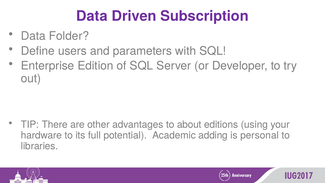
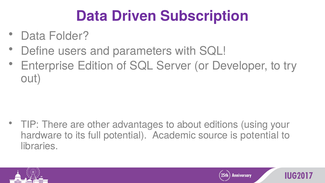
adding: adding -> source (213, 135)
is personal: personal -> potential (260, 135)
